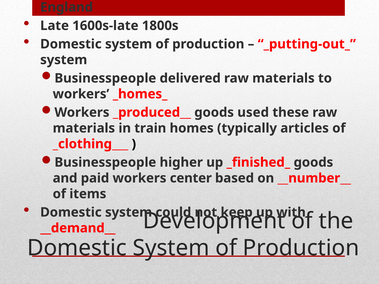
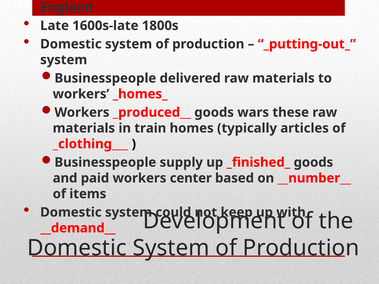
used: used -> wars (253, 112)
higher: higher -> supply (181, 162)
